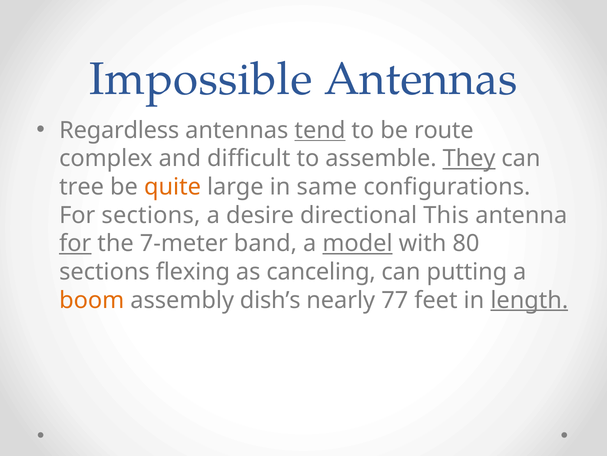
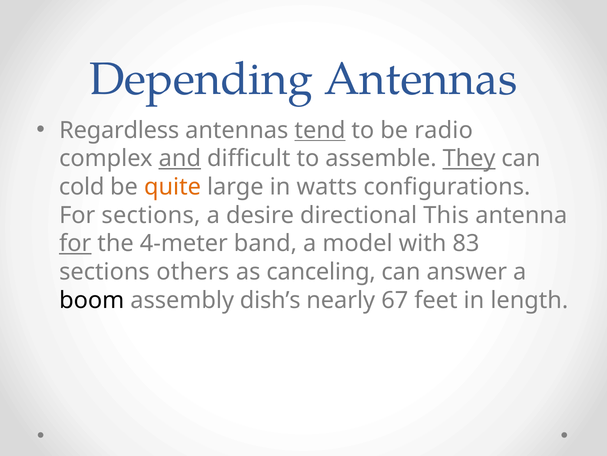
Impossible: Impossible -> Depending (201, 79)
route: route -> radio (444, 130)
and underline: none -> present (180, 158)
tree: tree -> cold (82, 187)
same: same -> watts (327, 187)
7-meter: 7-meter -> 4-meter (184, 243)
model underline: present -> none (358, 243)
80: 80 -> 83 (466, 243)
flexing: flexing -> others (193, 271)
putting: putting -> answer (467, 271)
boom colour: orange -> black (92, 300)
77: 77 -> 67 (395, 300)
length underline: present -> none (529, 300)
